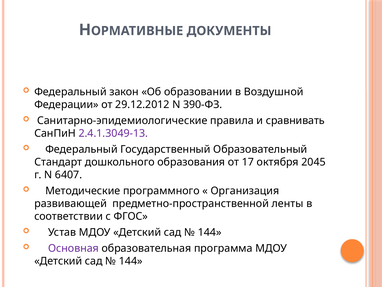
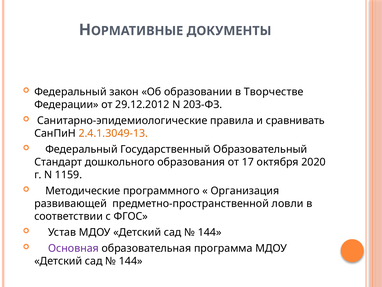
Воздушной: Воздушной -> Творчестве (274, 92)
390-ФЗ: 390-ФЗ -> 203-ФЗ (203, 105)
2.4.1.3049-13 colour: purple -> orange (113, 133)
2045: 2045 -> 2020 (314, 162)
6407: 6407 -> 1159 (69, 175)
ленты: ленты -> ловли (288, 203)
